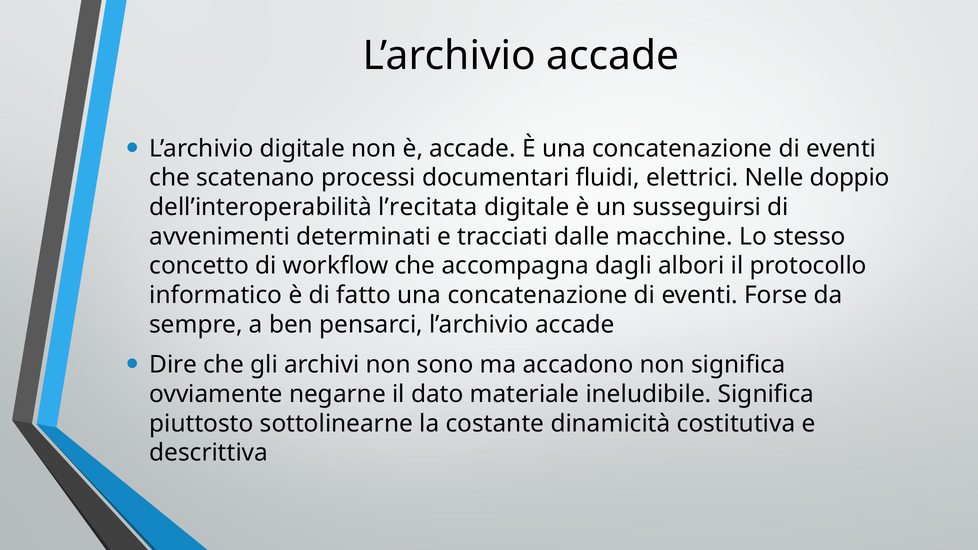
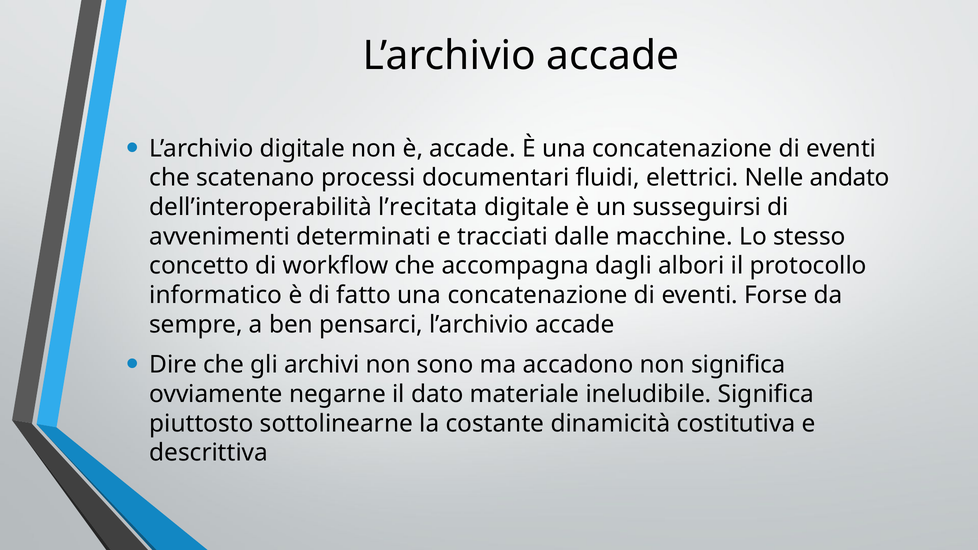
doppio: doppio -> andato (850, 178)
